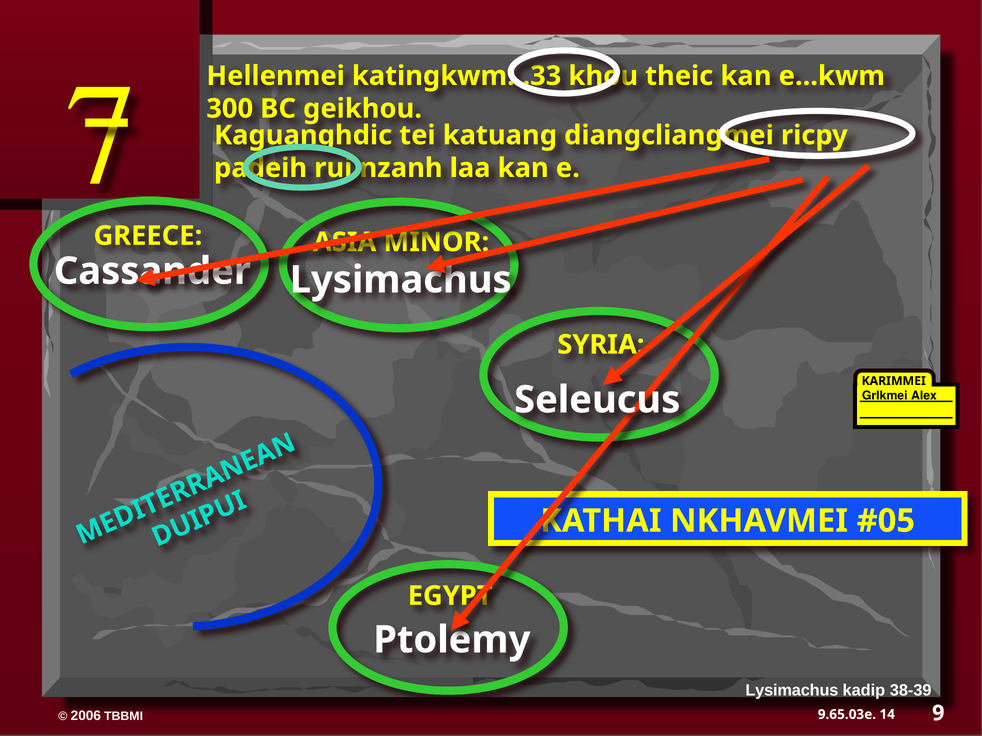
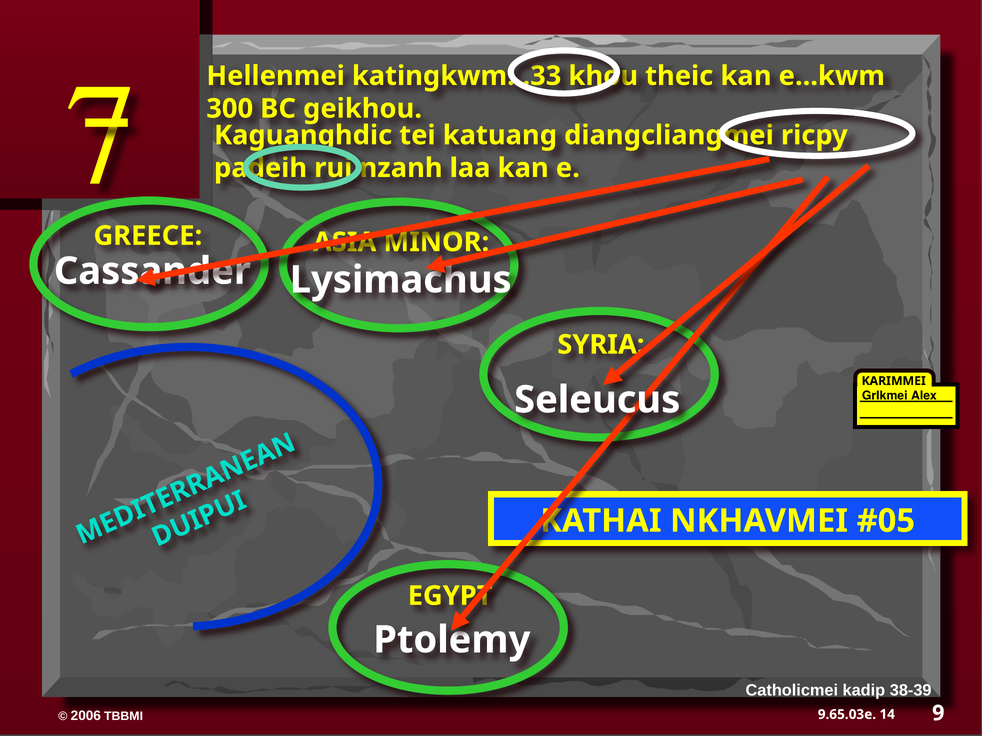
Lysimachus: Lysimachus -> Catholicmei (792, 691)
